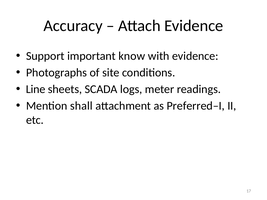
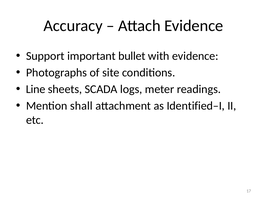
know: know -> bullet (132, 56)
Preferred–I: Preferred–I -> Identified–I (196, 106)
